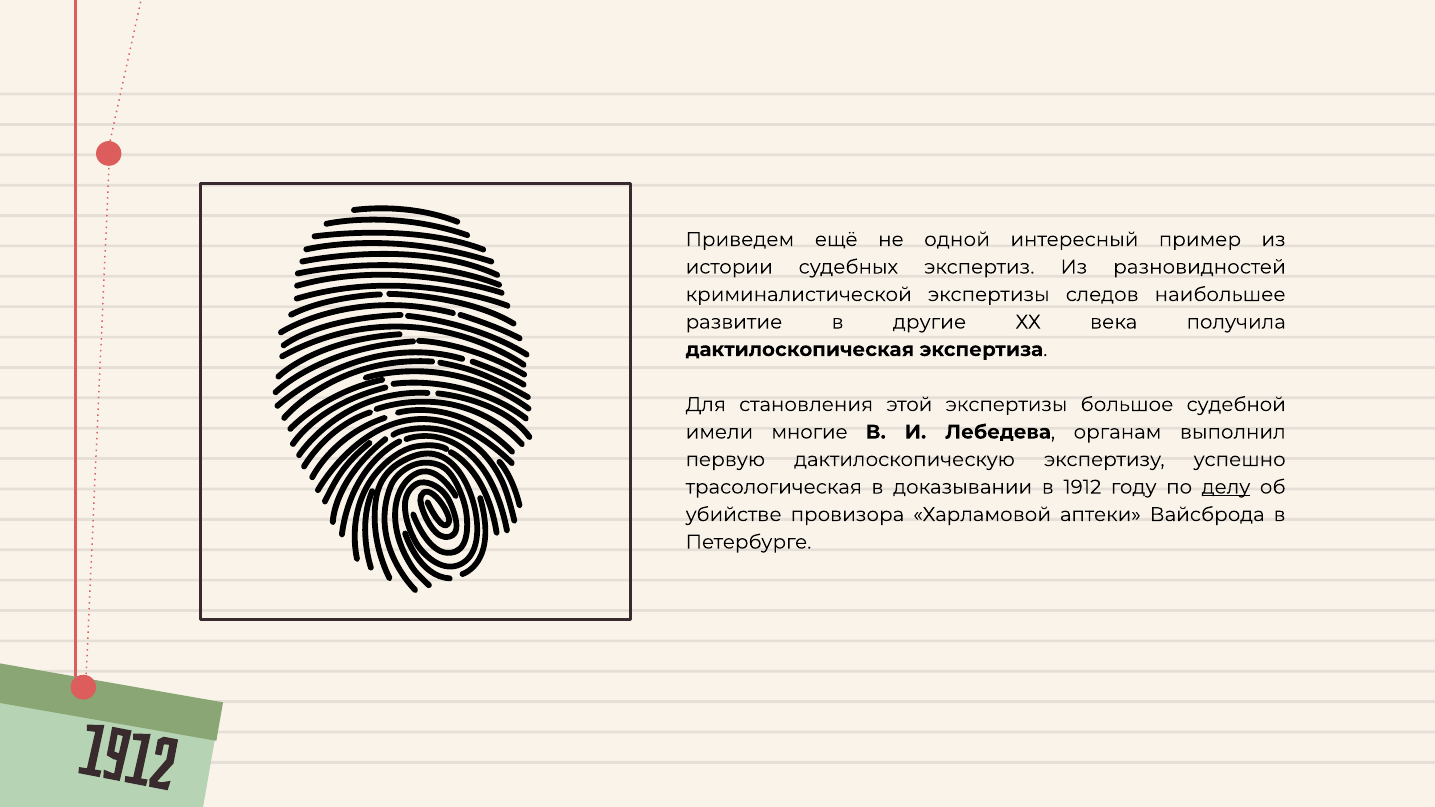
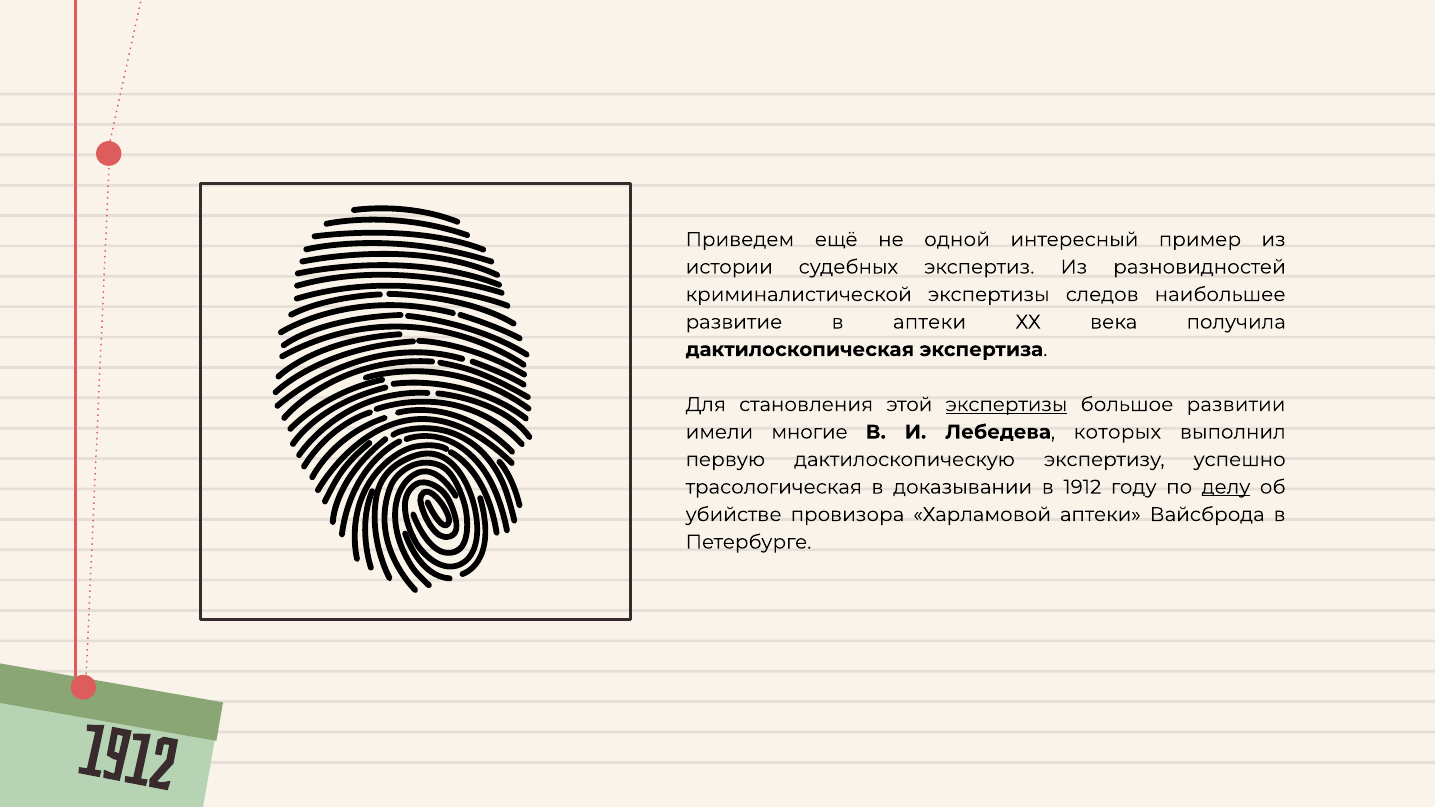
в другие: другие -> аптеки (929, 322)
экспертизы underline: none -> present (1007, 405)
судебной: судебной -> развитии (1236, 405)
органам: органам -> которых (1117, 432)
